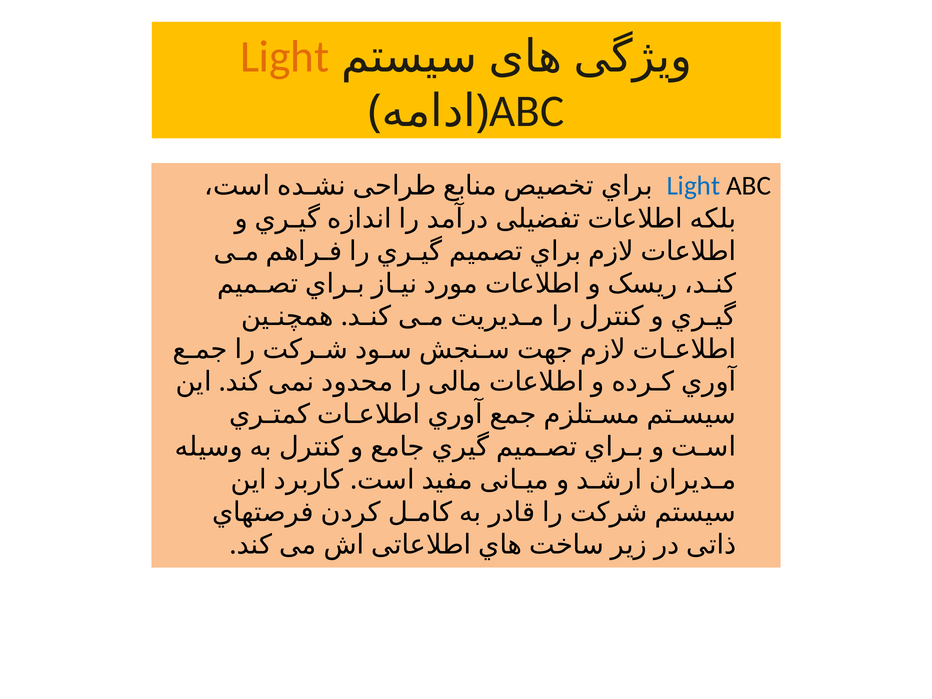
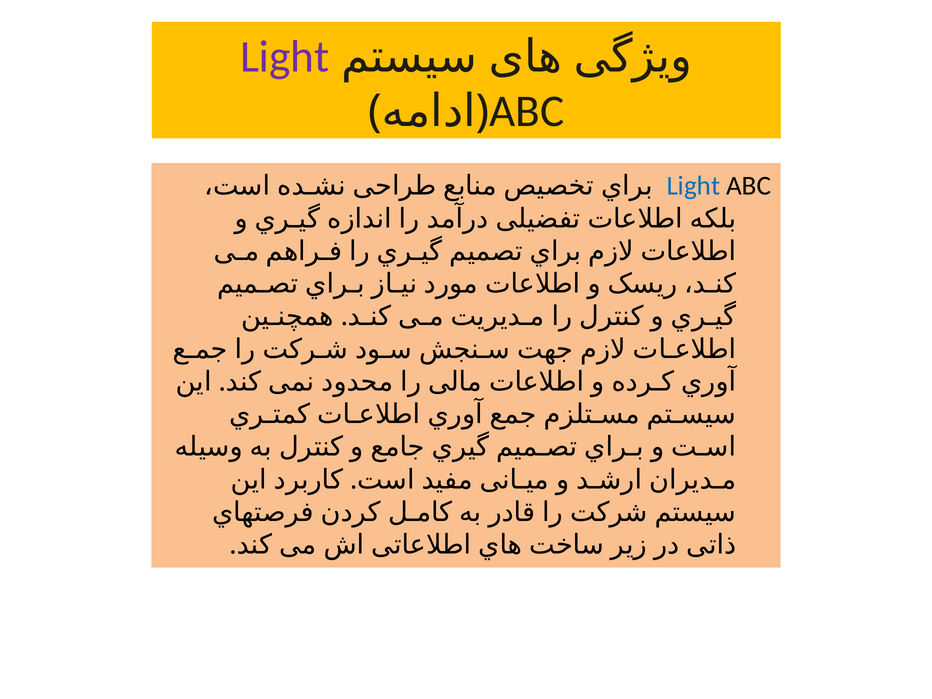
Light colour: orange -> purple (285, 57)
